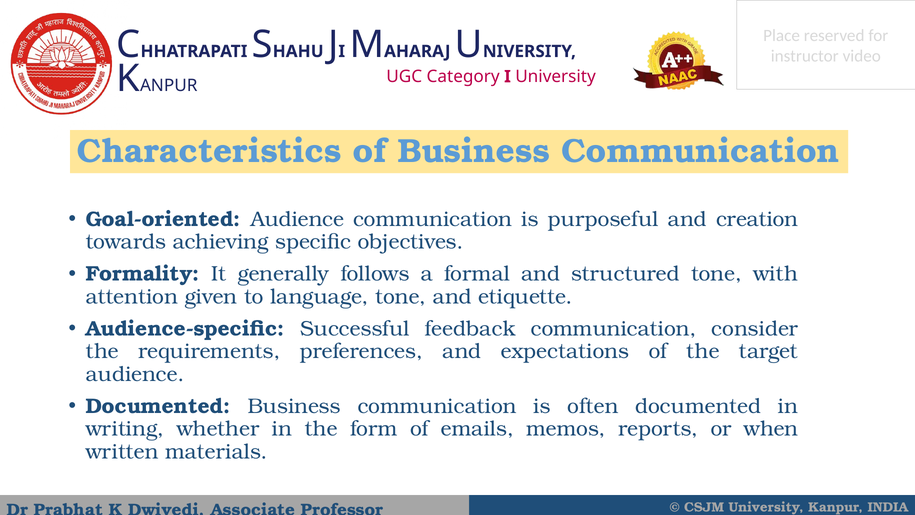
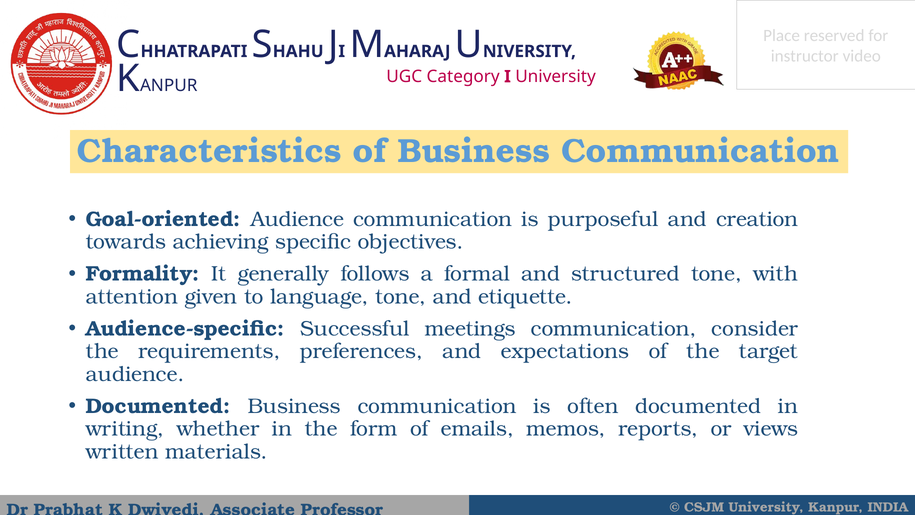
feedback: feedback -> meetings (470, 329)
when: when -> views (771, 429)
